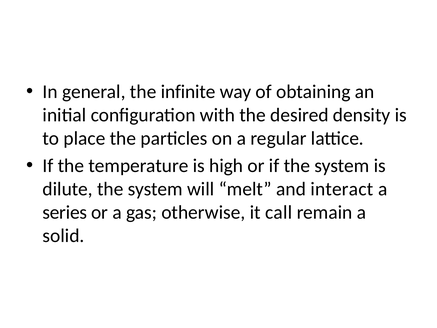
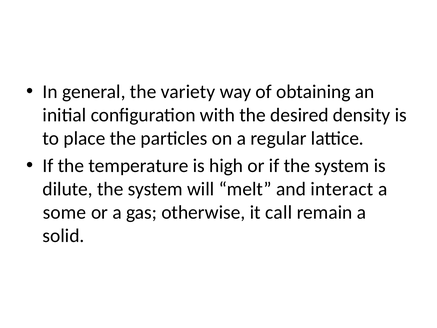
infinite: infinite -> variety (188, 92)
series: series -> some (65, 212)
